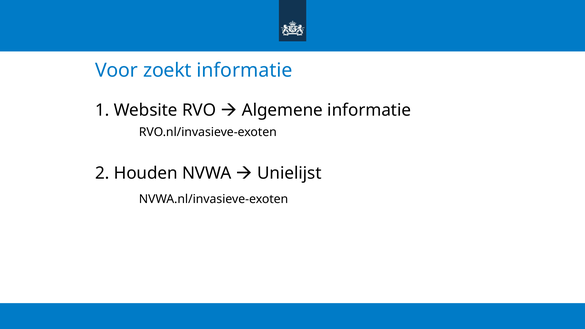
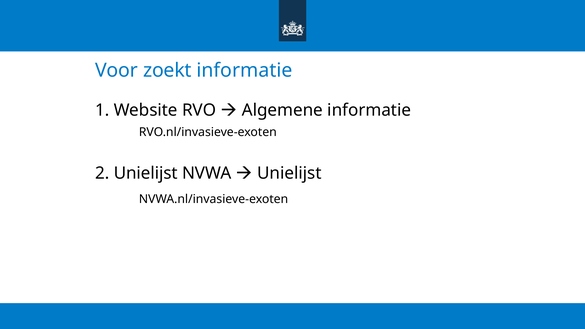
2 Houden: Houden -> Unielijst (146, 173)
